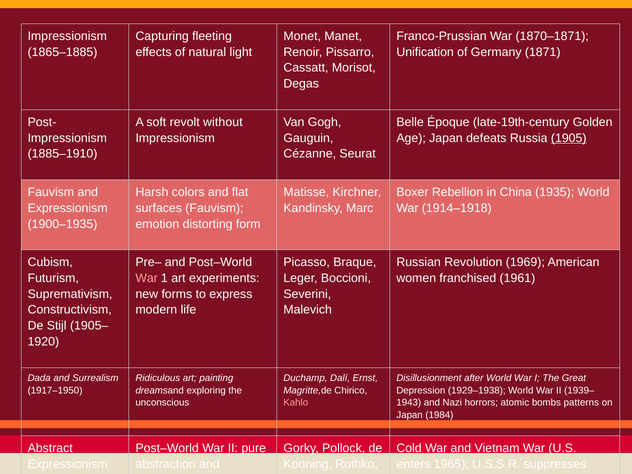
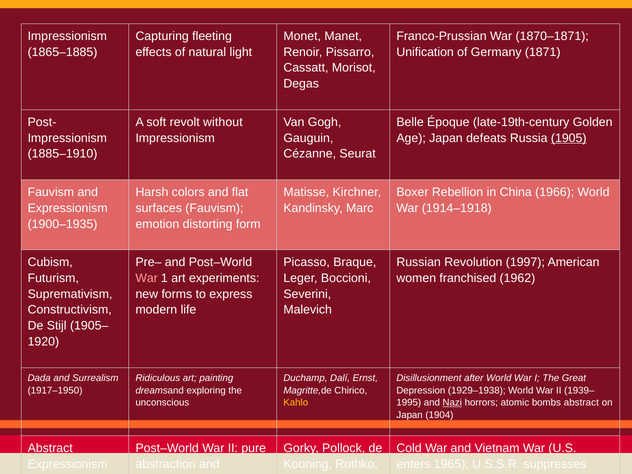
1935: 1935 -> 1966 (555, 192)
1969: 1969 -> 1997 (525, 262)
1961: 1961 -> 1962 (517, 278)
Kahlo colour: pink -> yellow (296, 403)
1943: 1943 -> 1995 (409, 403)
Nazi underline: none -> present (452, 403)
bombs patterns: patterns -> abstract (581, 403)
1984: 1984 -> 1904 (439, 415)
